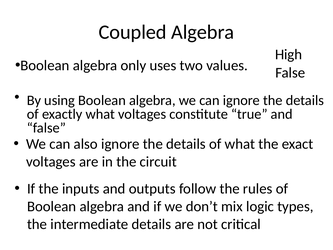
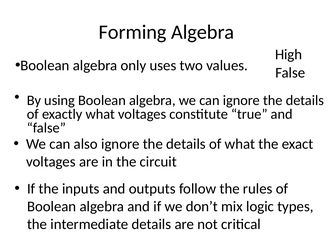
Coupled: Coupled -> Forming (133, 32)
